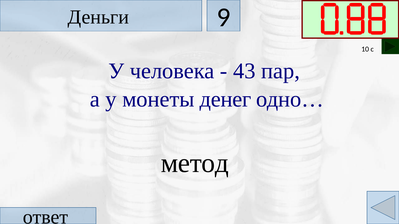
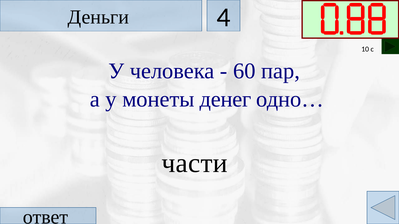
9: 9 -> 4 (223, 17)
43: 43 -> 60 (244, 71)
метод: метод -> части (195, 163)
